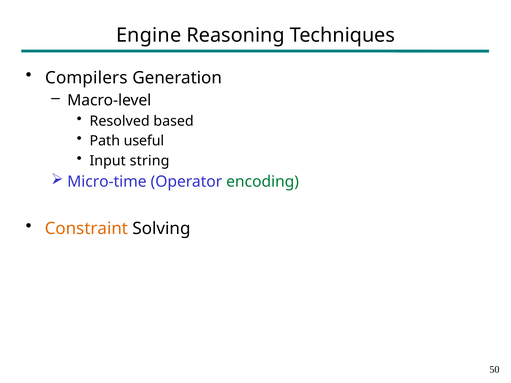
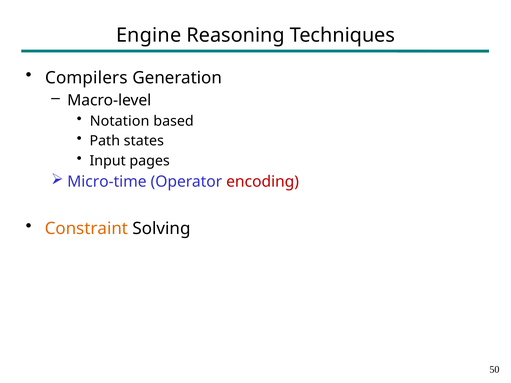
Resolved: Resolved -> Notation (120, 121)
useful: useful -> states (144, 141)
string: string -> pages (150, 161)
encoding colour: green -> red (263, 182)
